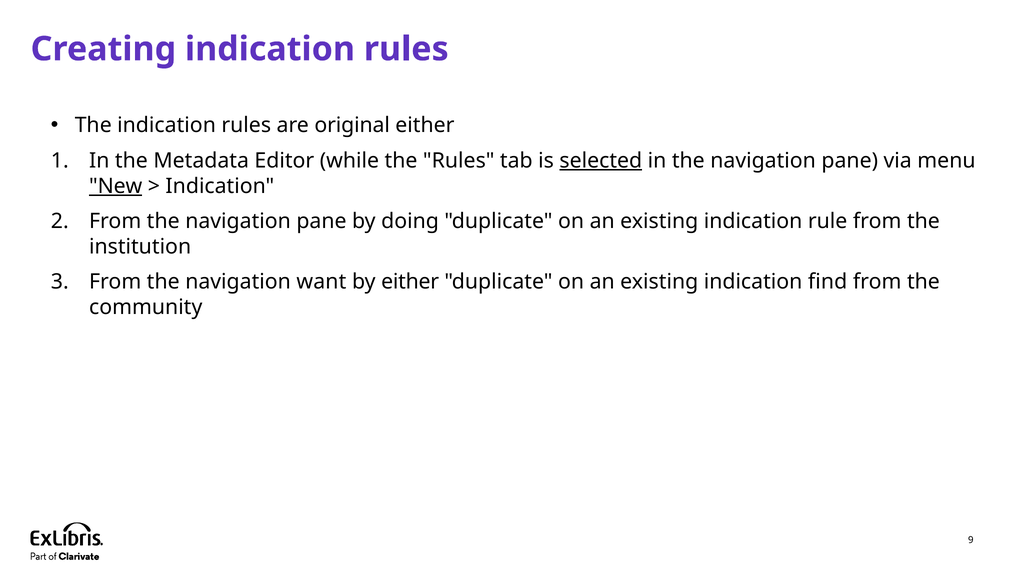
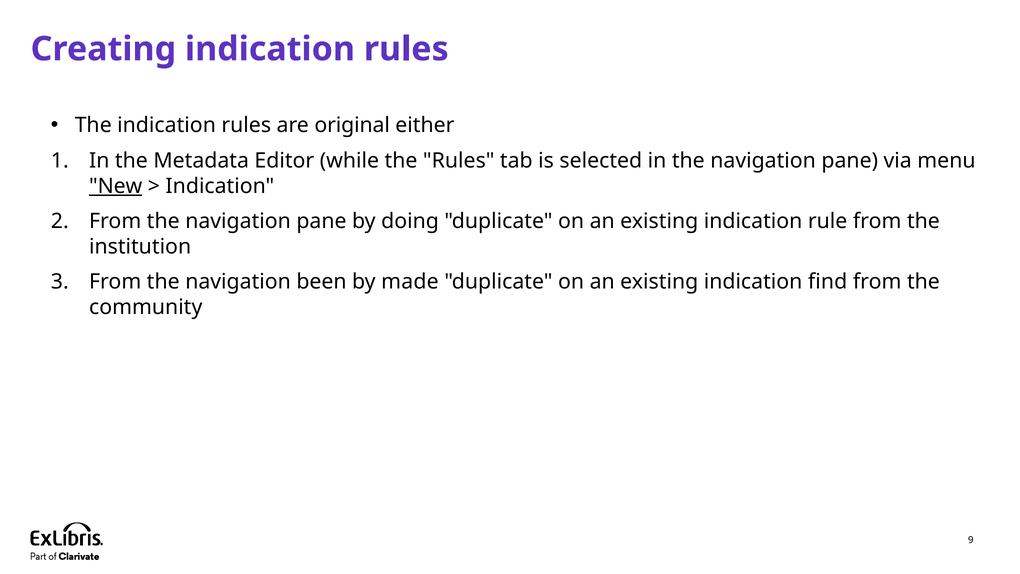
selected underline: present -> none (601, 160)
want: want -> been (321, 282)
by either: either -> made (410, 282)
